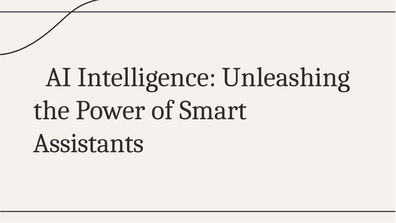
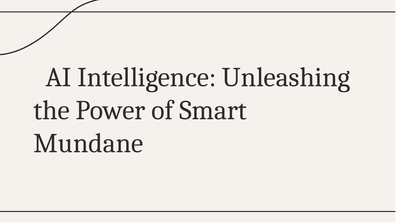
Assistants: Assistants -> Mundane (88, 143)
